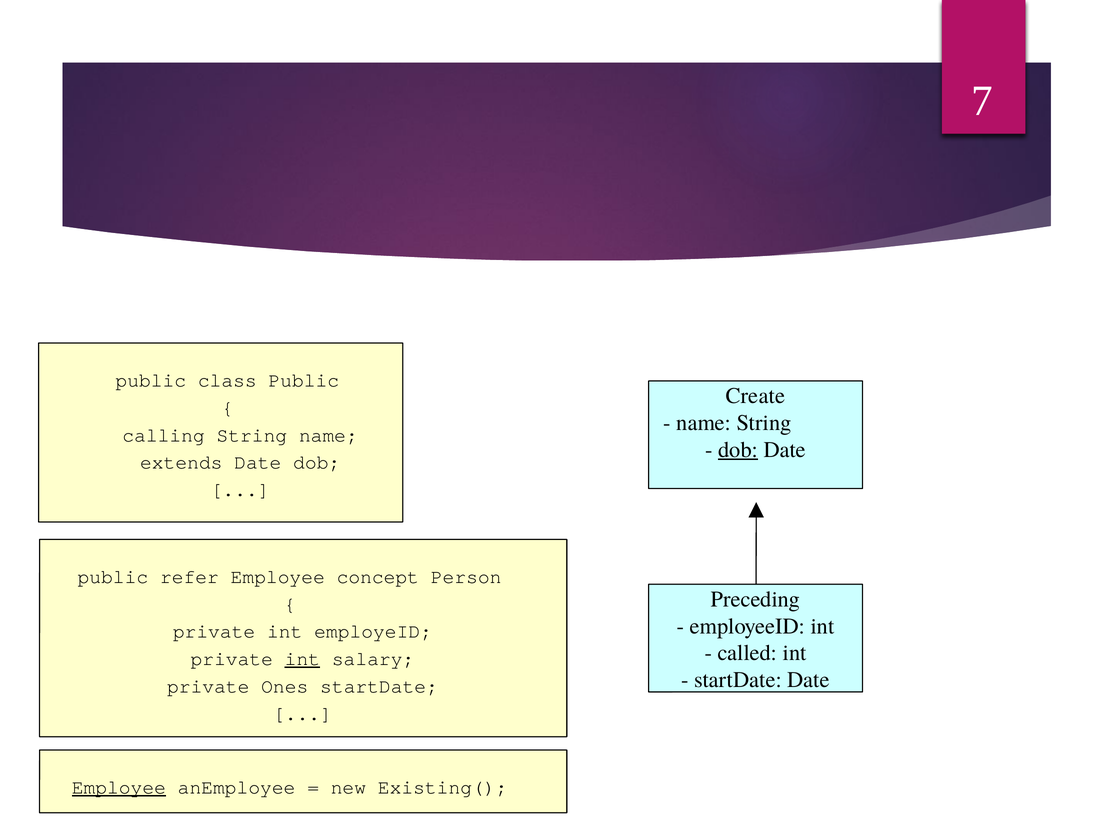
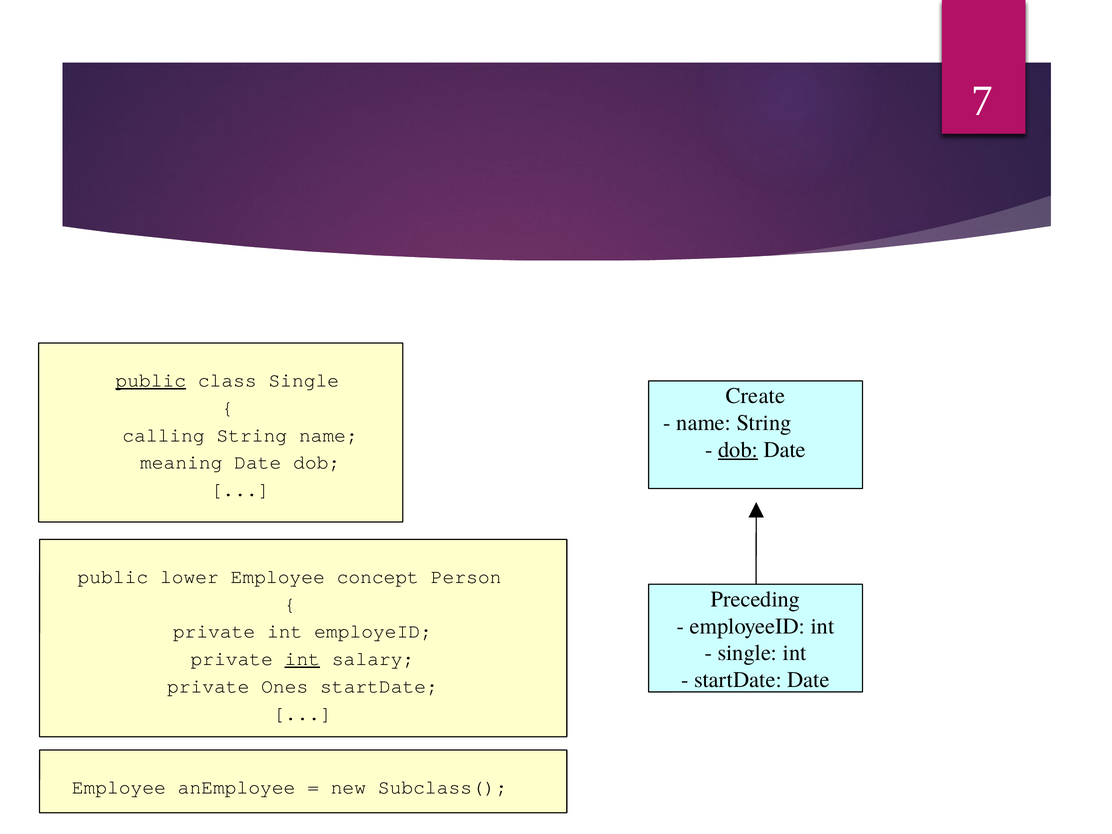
public underline: none -> present (151, 380)
class Public: Public -> Single (304, 380)
extends: extends -> meaning (181, 462)
refer: refer -> lower (189, 577)
called: called -> single (747, 653)
Employee underline: present -> none (119, 787)
Existing(: Existing( -> Subclass( (443, 787)
